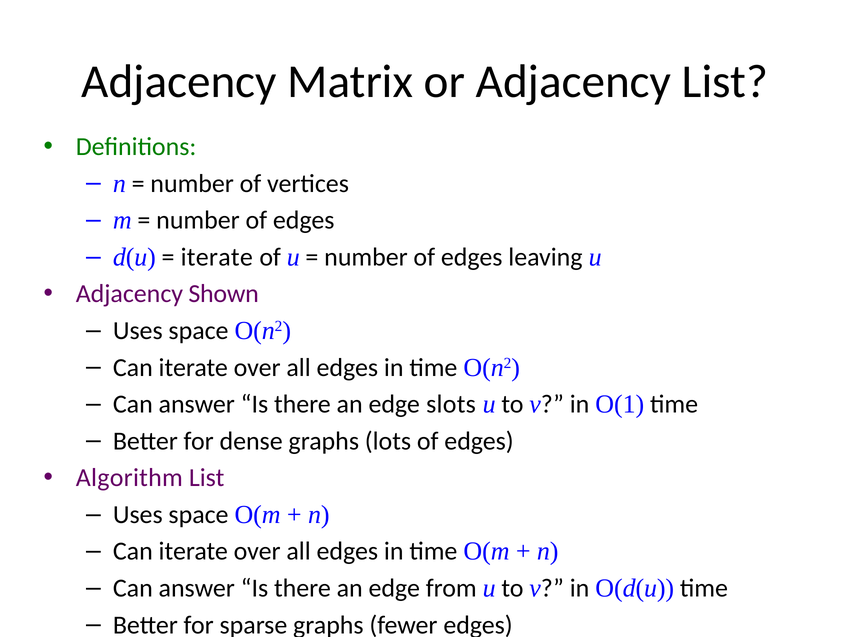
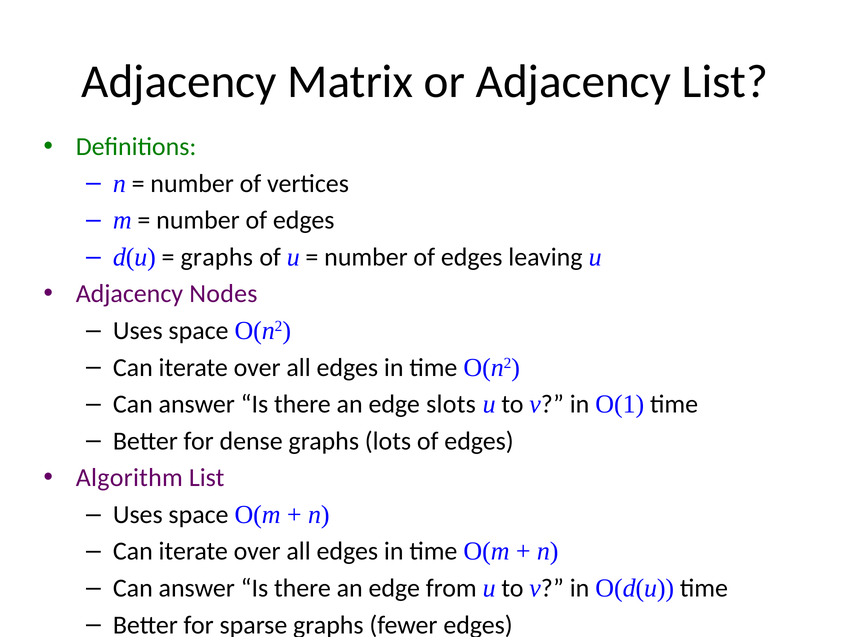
iterate: iterate -> graphs (217, 257)
Shown: Shown -> Nodes (223, 294)
